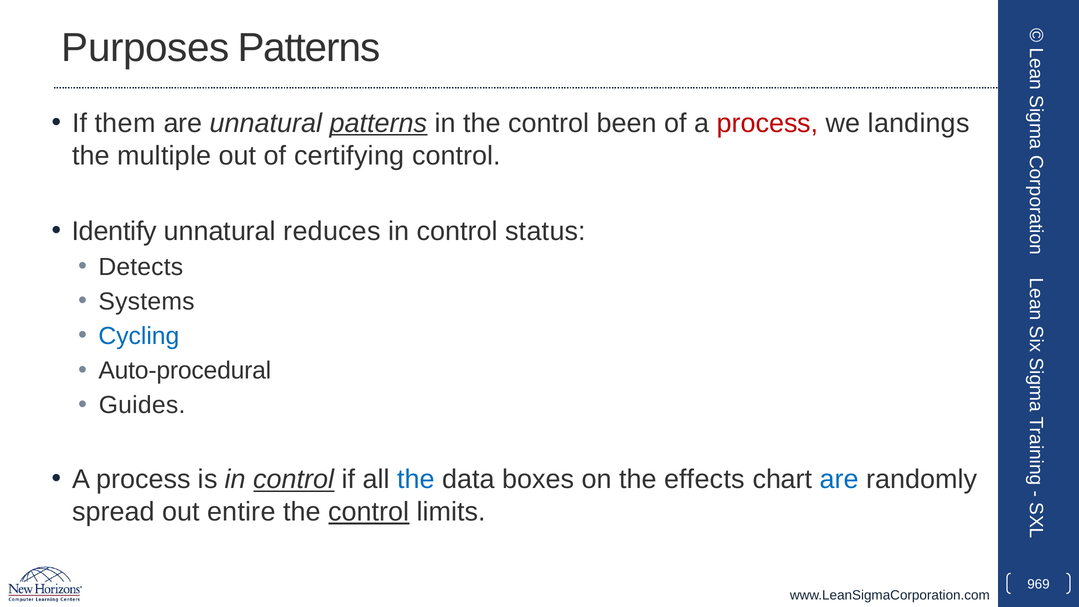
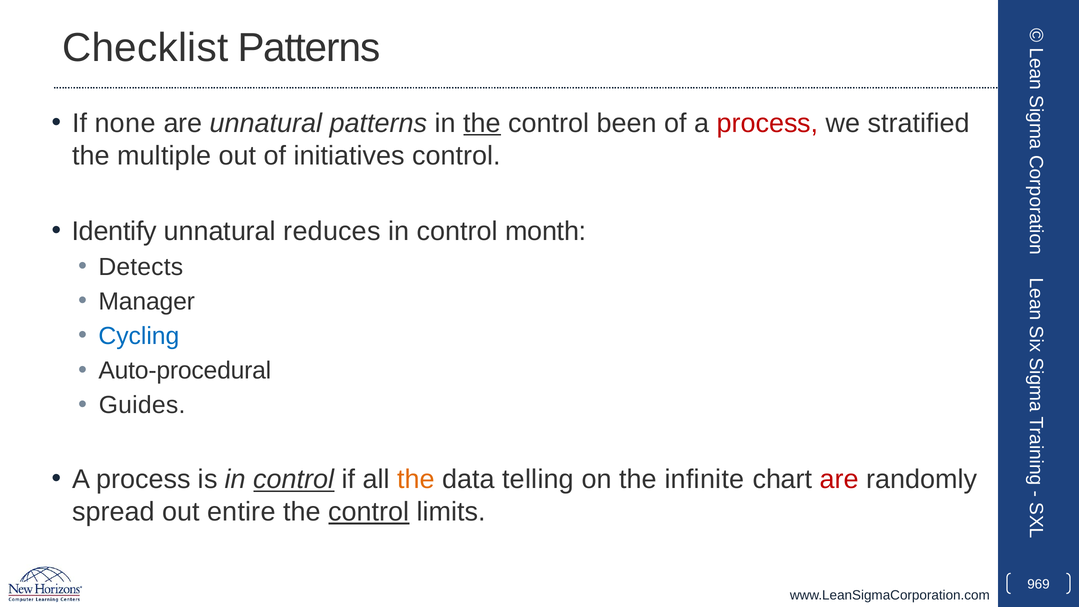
Purposes: Purposes -> Checklist (145, 48)
them: them -> none (125, 123)
patterns underline: present -> none (379, 123)
the underline: none -> present (482, 123)
landings: landings -> stratified (919, 123)
certifying: certifying -> initiatives (349, 156)
status: status -> month (546, 231)
Systems: Systems -> Manager (147, 301)
the colour: blue -> orange (416, 480)
boxes: boxes -> telling (538, 480)
effects: effects -> infinite (704, 480)
are colour: blue -> red (839, 480)
